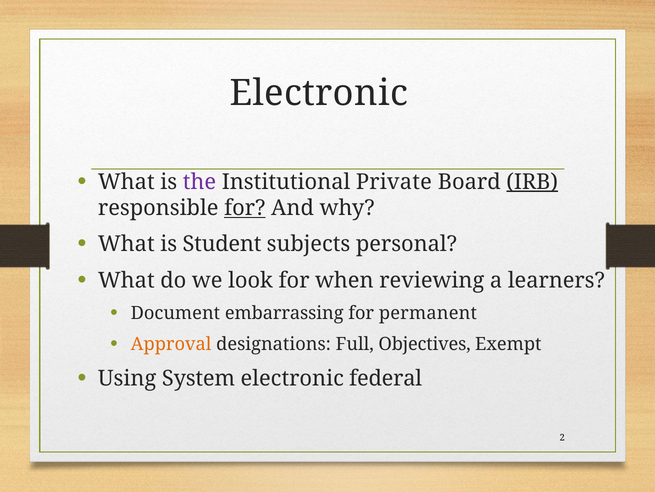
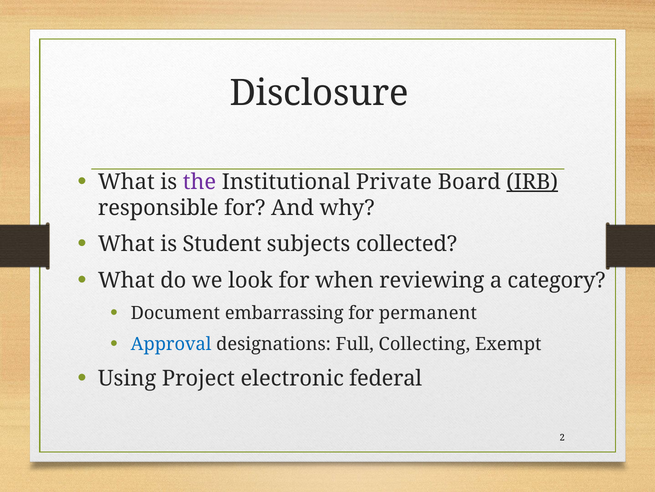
Electronic: Electronic -> Disclosure (319, 93)
for underline: present -> none (245, 208)
personal: personal -> collected (407, 244)
learners: learners -> category (556, 280)
Approval colour: orange -> blue (171, 344)
Objectives: Objectives -> Collecting (424, 344)
System: System -> Project (198, 378)
